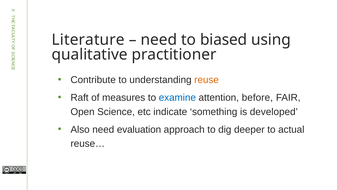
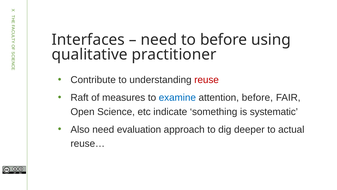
Literature: Literature -> Interfaces (88, 40)
to biased: biased -> before (224, 40)
reuse colour: orange -> red (207, 80)
developed: developed -> systematic (274, 112)
